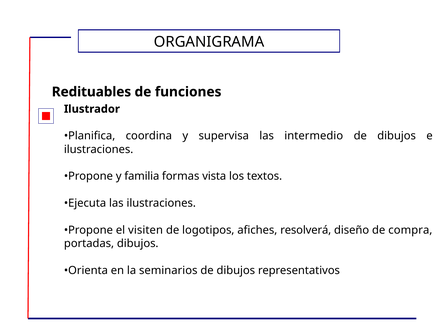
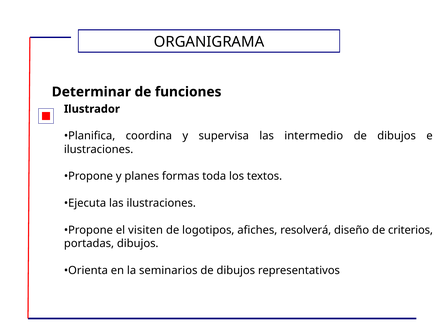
Redituables: Redituables -> Determinar (91, 92)
familia: familia -> planes (142, 176)
vista: vista -> toda (214, 176)
compra: compra -> criterios (410, 230)
